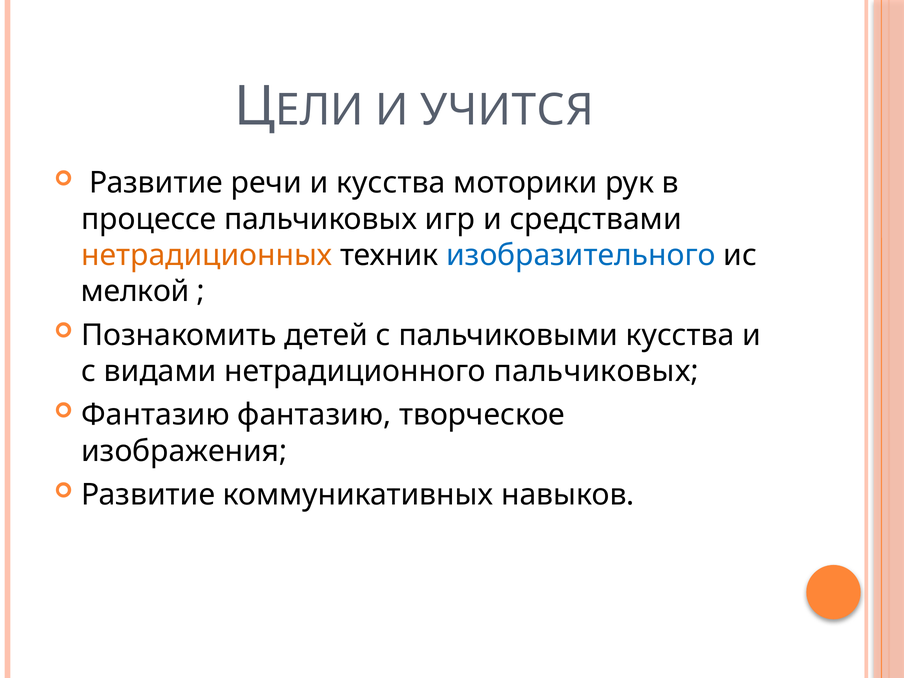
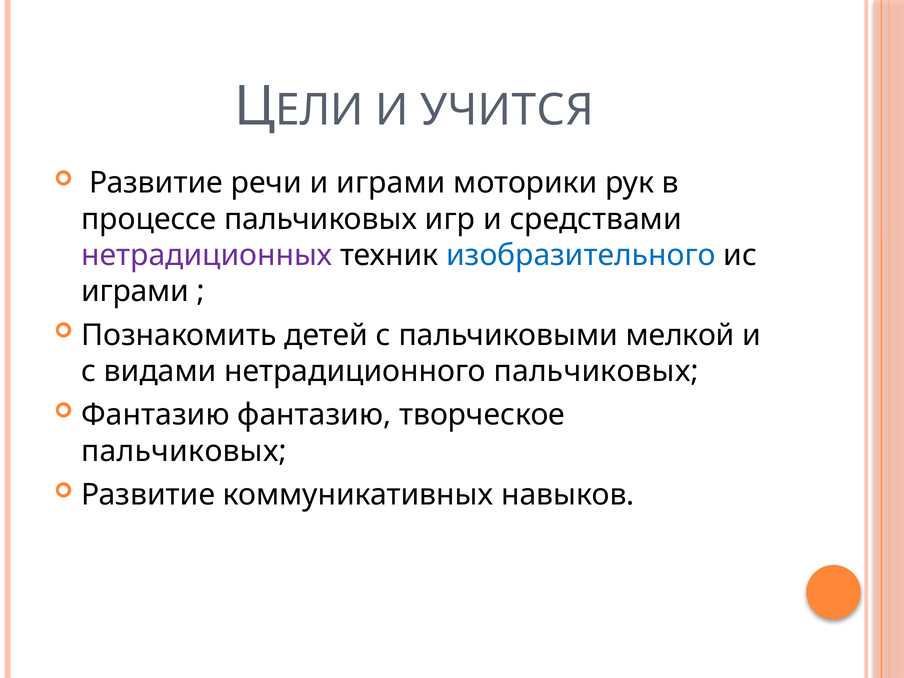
и кусства: кусства -> играми (391, 183)
нетрадиционных colour: orange -> purple (207, 255)
мелкой: мелкой -> играми (135, 291)
пальчиковыми кусства: кусства -> мелкой (680, 335)
изображения: изображения -> пальчиковых (184, 451)
